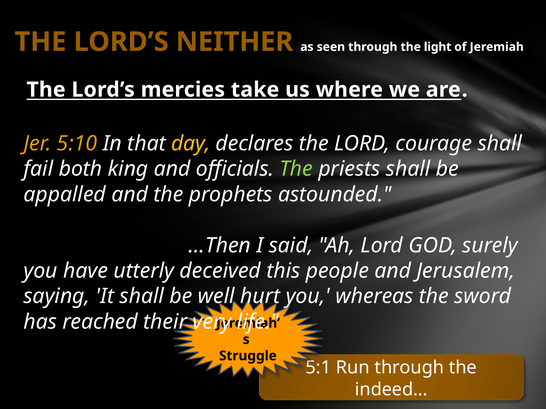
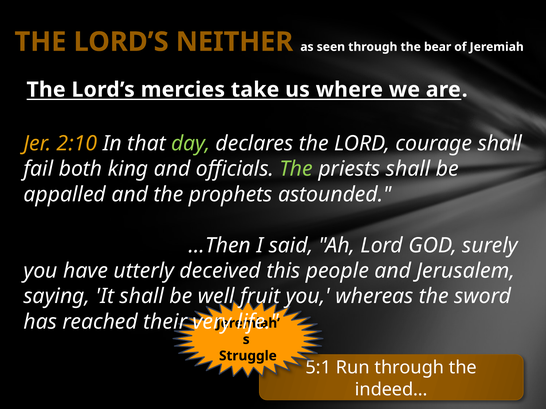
light: light -> bear (438, 47)
5:10: 5:10 -> 2:10 (77, 144)
day colour: yellow -> light green (191, 144)
hurt: hurt -> fruit (260, 297)
